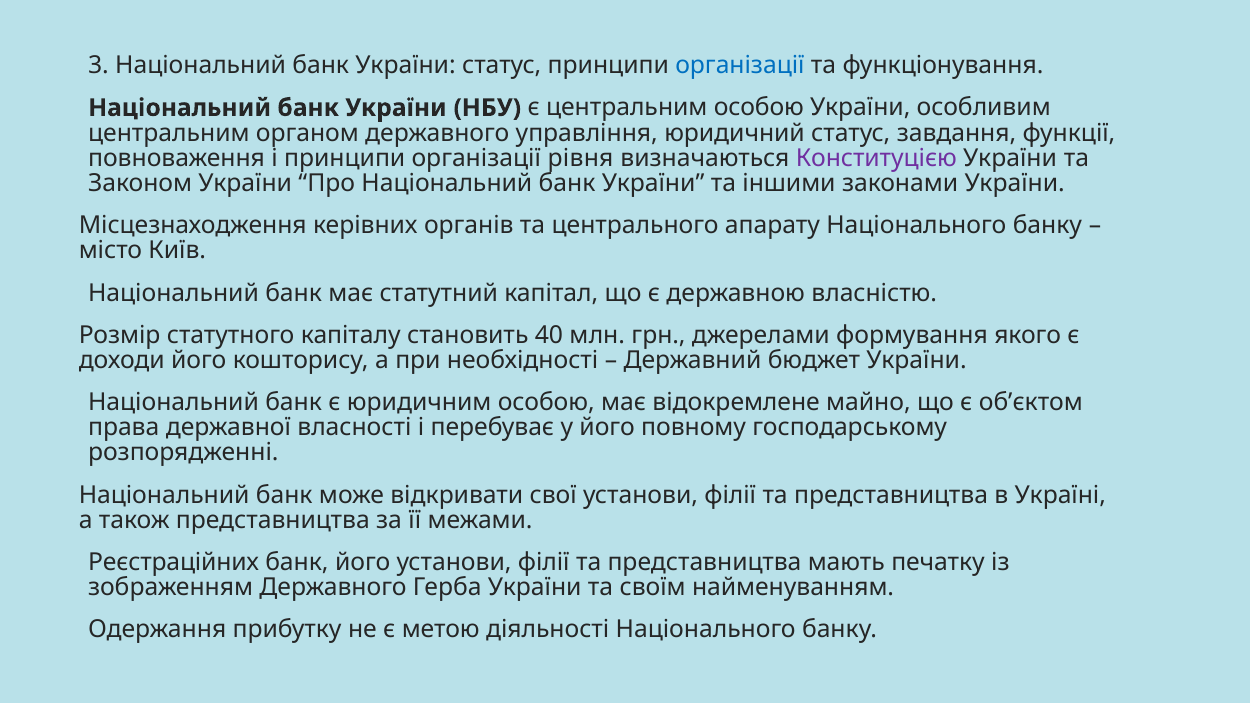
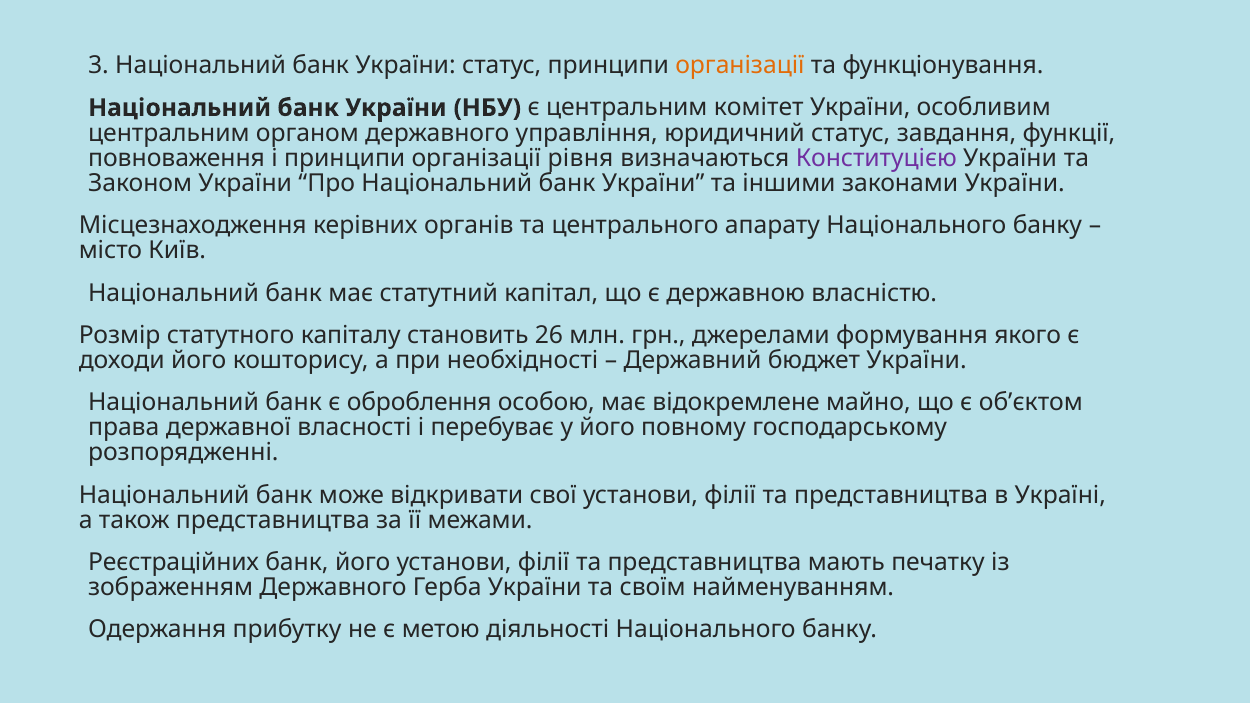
організації colour: blue -> orange (740, 66)
центральним особою: особою -> комітет (759, 108)
40: 40 -> 26 (549, 335)
юридичним: юридичним -> оброблення (419, 402)
